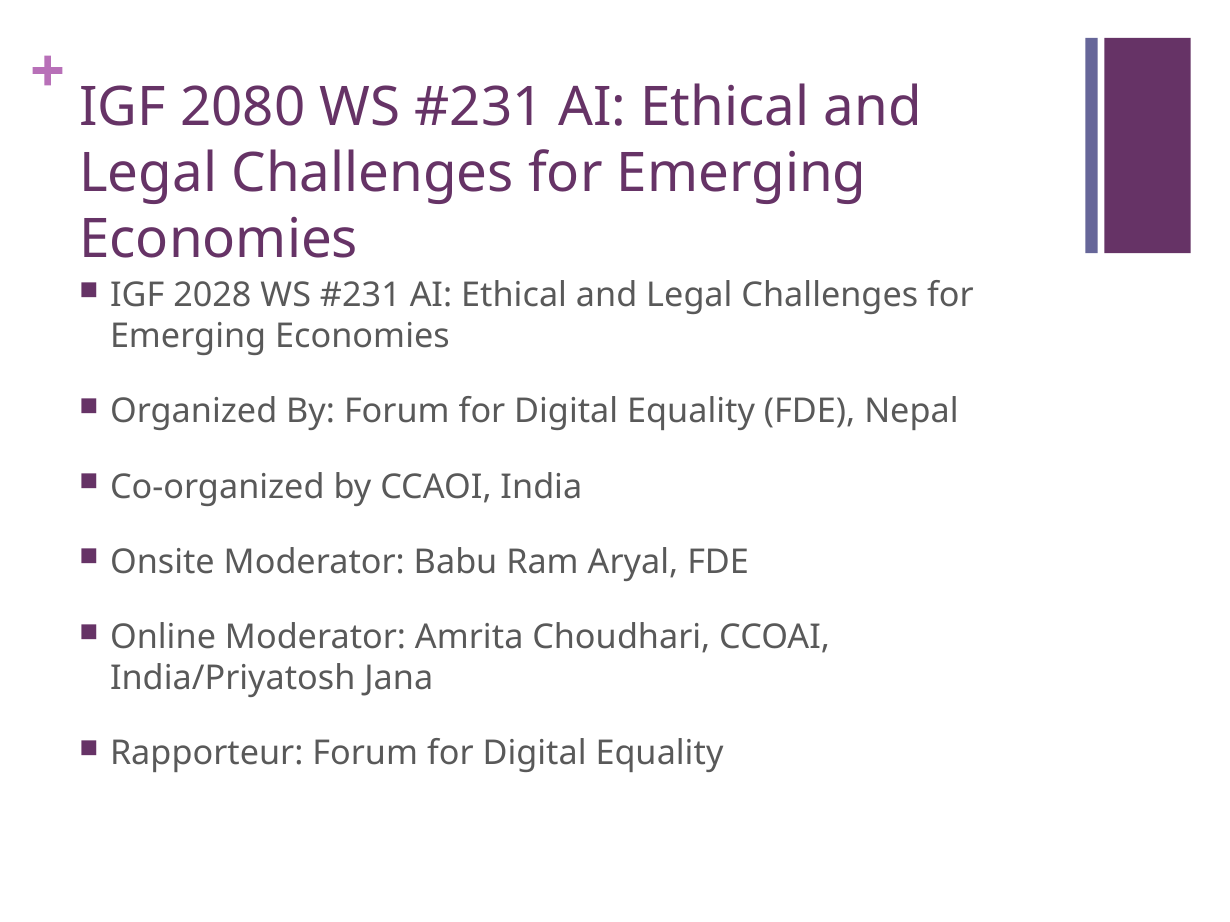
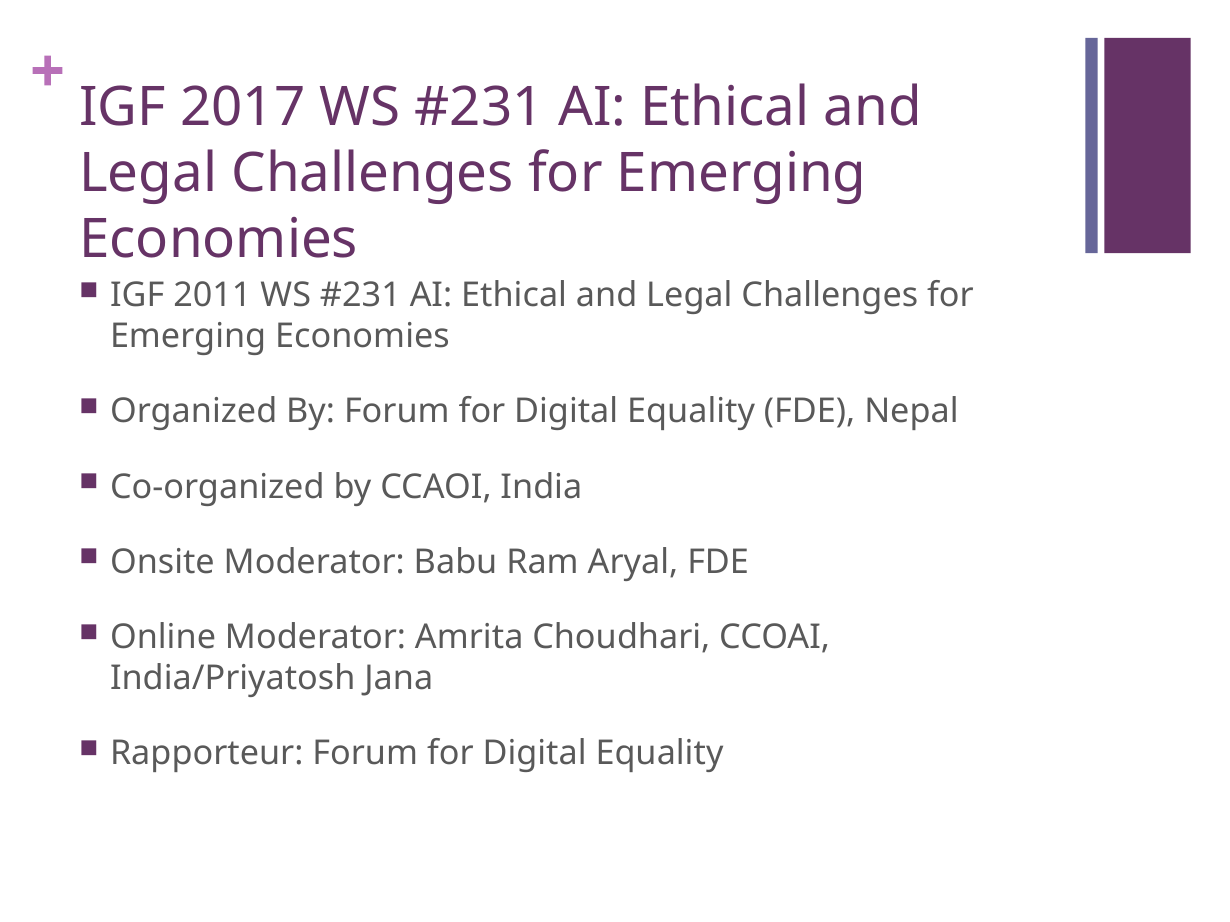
2080: 2080 -> 2017 (243, 108)
2028: 2028 -> 2011 (212, 296)
